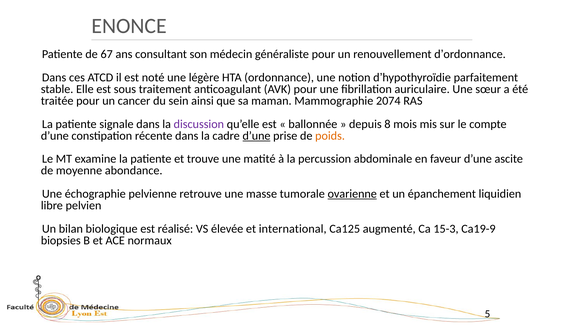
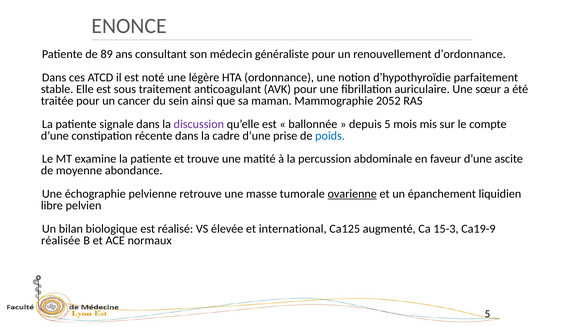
67: 67 -> 89 (107, 54)
2074: 2074 -> 2052 (388, 101)
depuis 8: 8 -> 5 (387, 124)
d’une underline: present -> none (256, 136)
poids colour: orange -> blue (330, 136)
biopsies: biopsies -> réalisée (61, 240)
